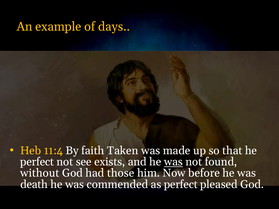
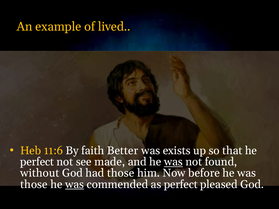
days: days -> lived (114, 27)
11:4: 11:4 -> 11:6 (53, 151)
Taken: Taken -> Better (123, 151)
made: made -> exists (177, 151)
exists: exists -> made (110, 162)
death: death -> those (34, 185)
was underline: none -> present (75, 185)
